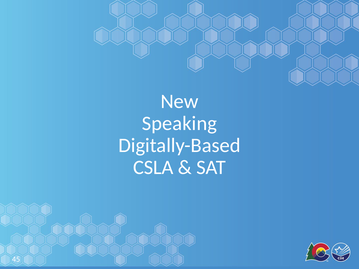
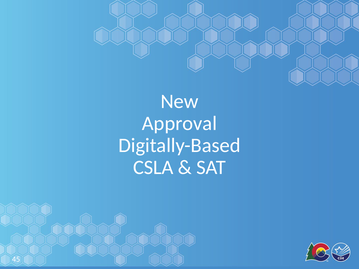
Speaking: Speaking -> Approval (179, 124)
